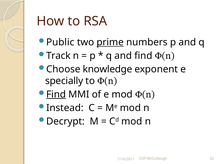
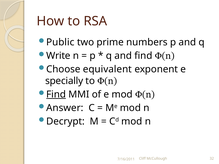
prime underline: present -> none (110, 42)
Track: Track -> Write (58, 56)
knowledge: knowledge -> equivalent (107, 69)
Instead: Instead -> Answer (65, 108)
